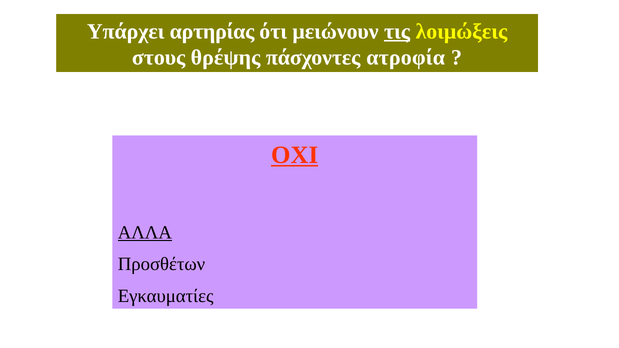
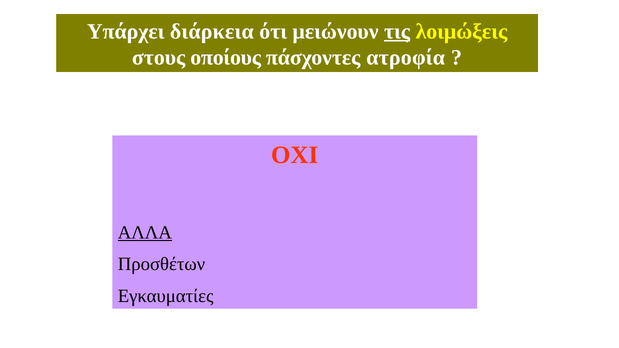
αρτηρίας: αρτηρίας -> διάρκεια (212, 31)
θρέψης: θρέψης -> οποίους (226, 58)
ΟΧΙ underline: present -> none (295, 155)
